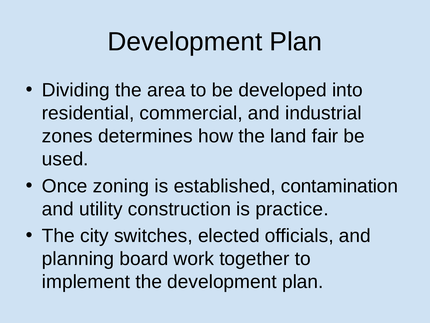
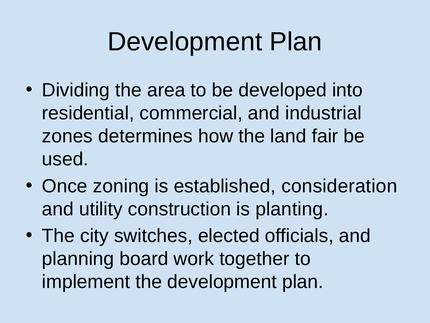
contamination: contamination -> consideration (339, 186)
practice: practice -> planting (292, 209)
